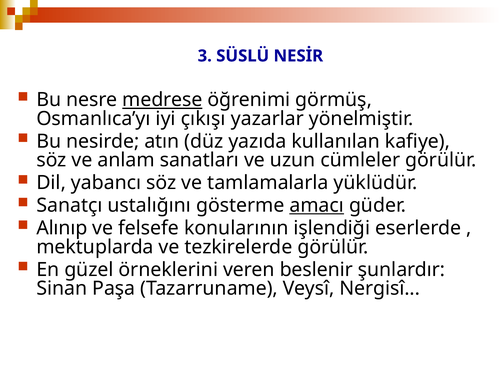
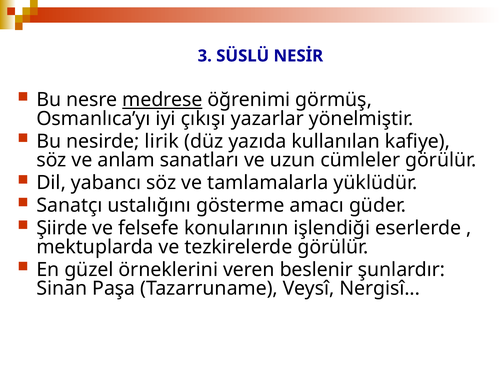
atın: atın -> lirik (162, 141)
amacı underline: present -> none (317, 205)
Alınıp: Alınıp -> Şiirde (62, 228)
